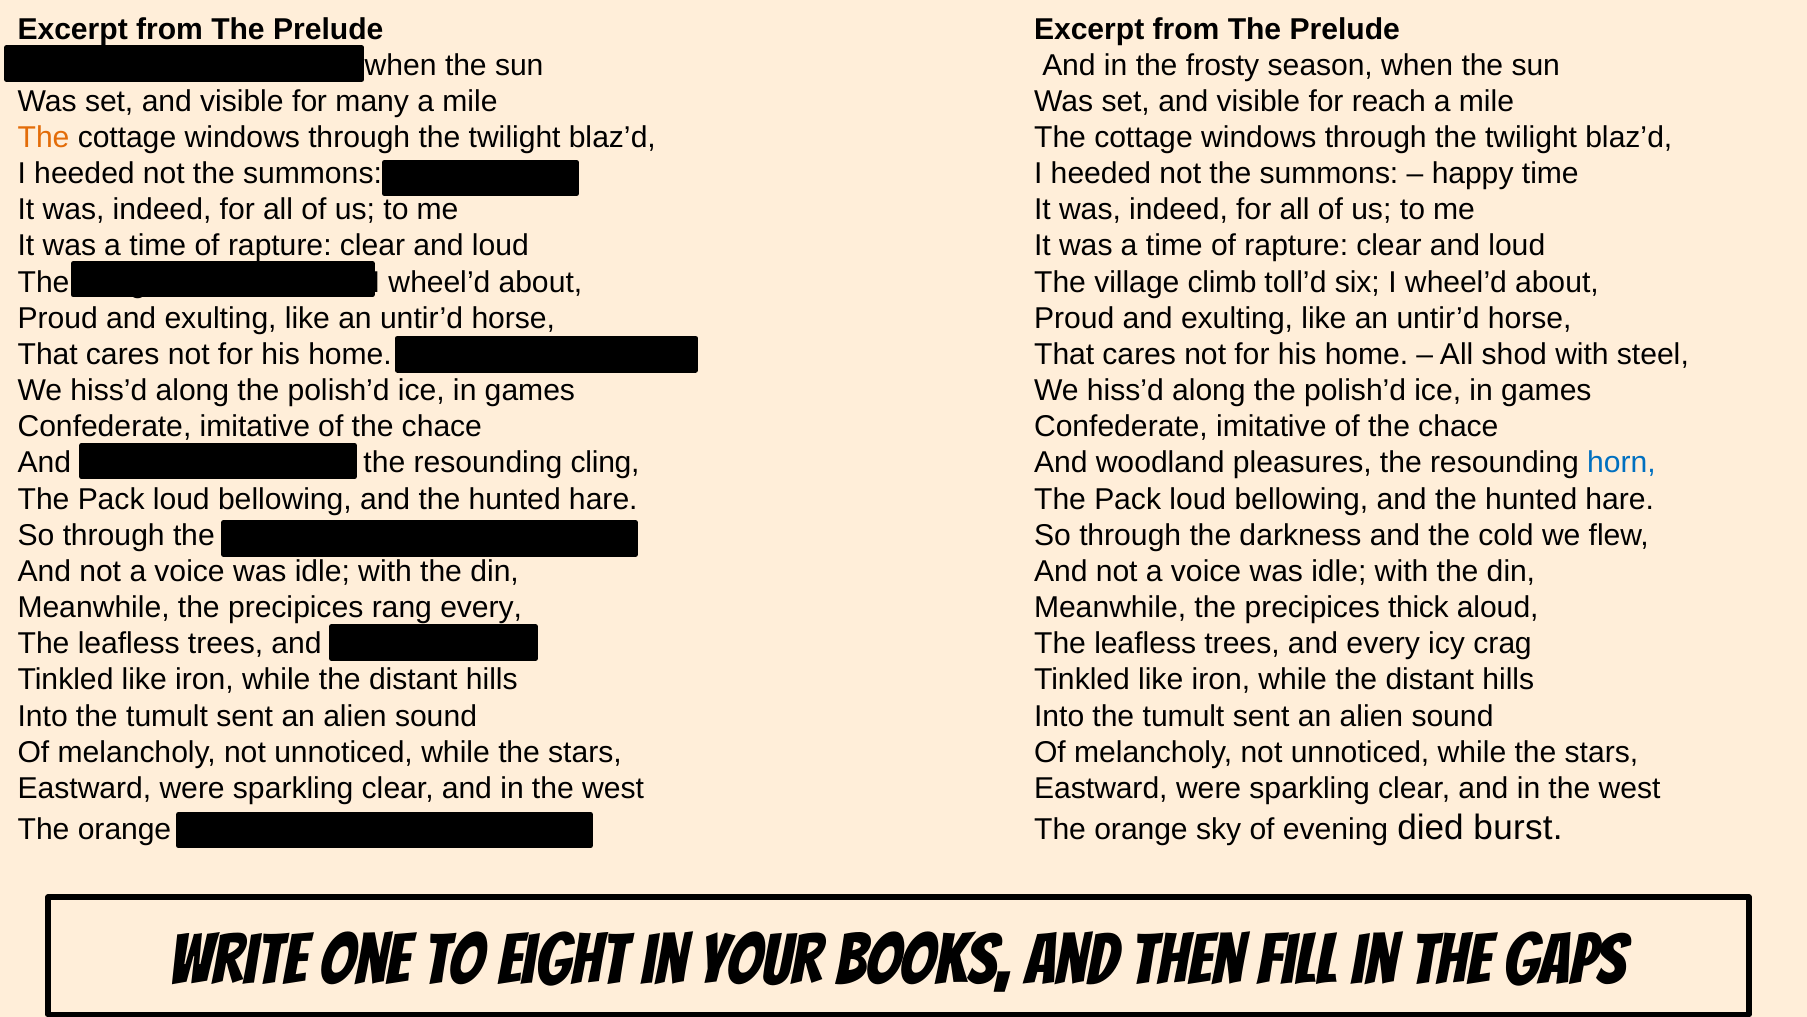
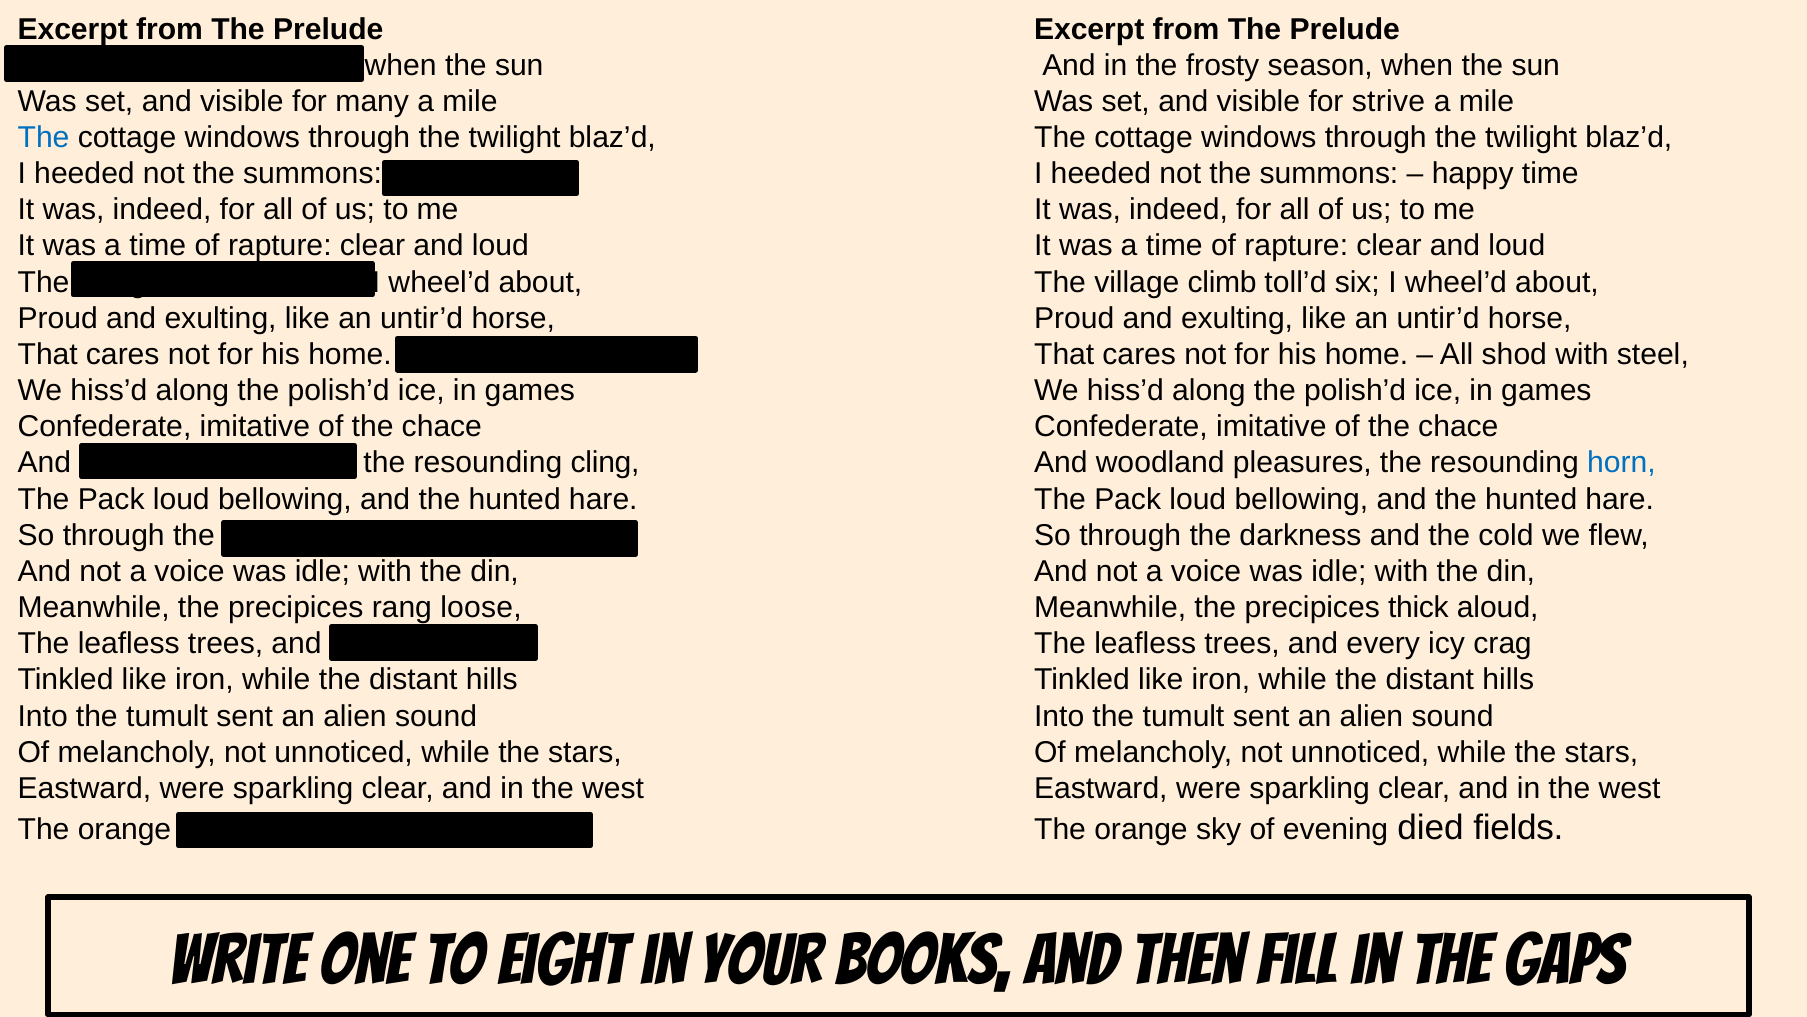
reach: reach -> strive (1389, 101)
The colour: orange -> blue (44, 137)
rang every: every -> loose (481, 607)
burst: burst -> fields (1518, 828)
